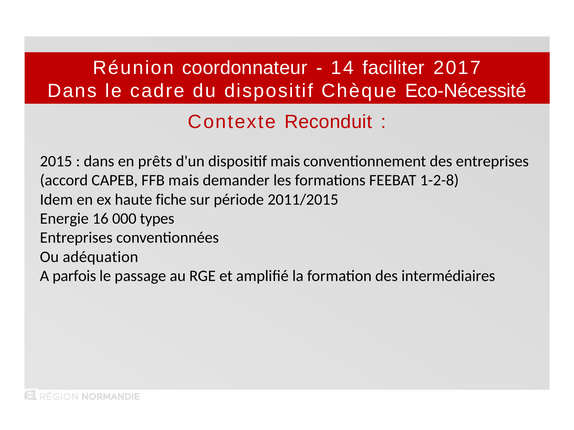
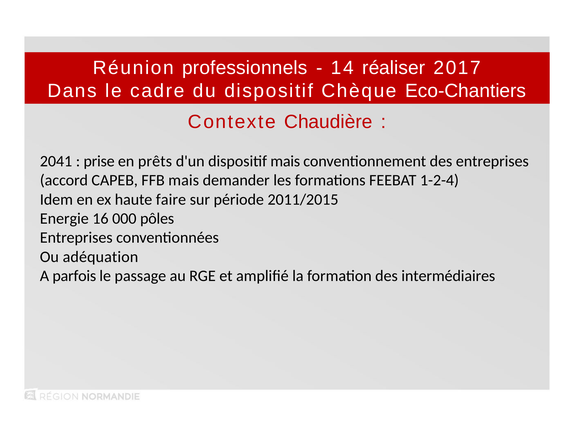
coordonnateur: coordonnateur -> professionnels (245, 68)
faciliter: faciliter -> réaliser (394, 68)
Eco-Nécessité: Eco-Nécessité -> Eco-Chantiers (466, 91)
Reconduit: Reconduit -> Chaudière (328, 122)
2015: 2015 -> 2041 (56, 161)
dans: dans -> prise (99, 161)
1-2-8: 1-2-8 -> 1-2-4 (439, 181)
fiche: fiche -> faire (171, 200)
types: types -> pôles (157, 219)
